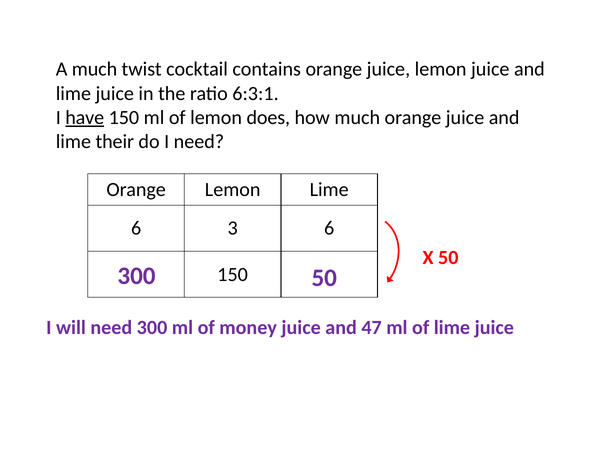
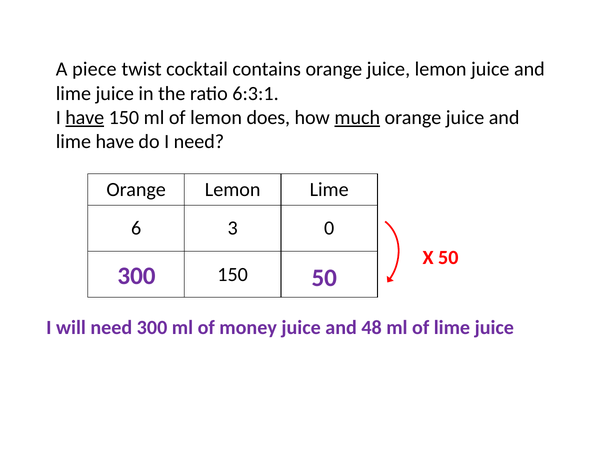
A much: much -> piece (94, 69)
much underline: none -> present (357, 118)
lime their: their -> have (115, 142)
3 6: 6 -> 0 (329, 228)
47: 47 -> 48 (372, 328)
